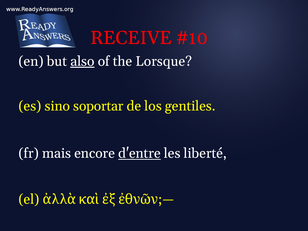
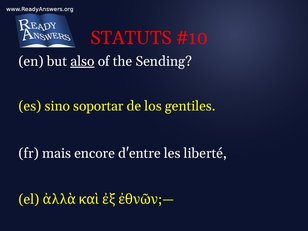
RECEIVE: RECEIVE -> STATUTS (131, 38)
Lorsque: Lorsque -> Sending (164, 61)
d'entre underline: present -> none (139, 153)
